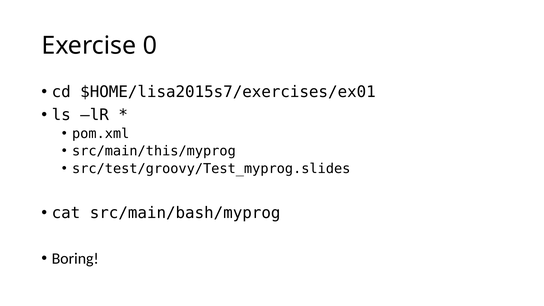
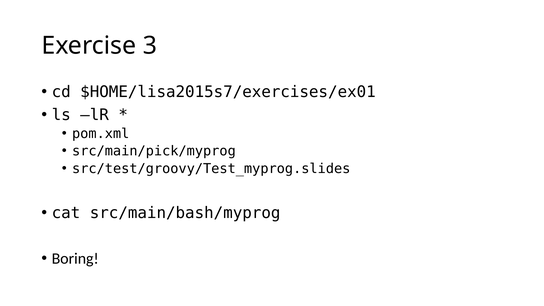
0: 0 -> 3 (150, 46)
src/main/this/myprog: src/main/this/myprog -> src/main/pick/myprog (154, 151)
